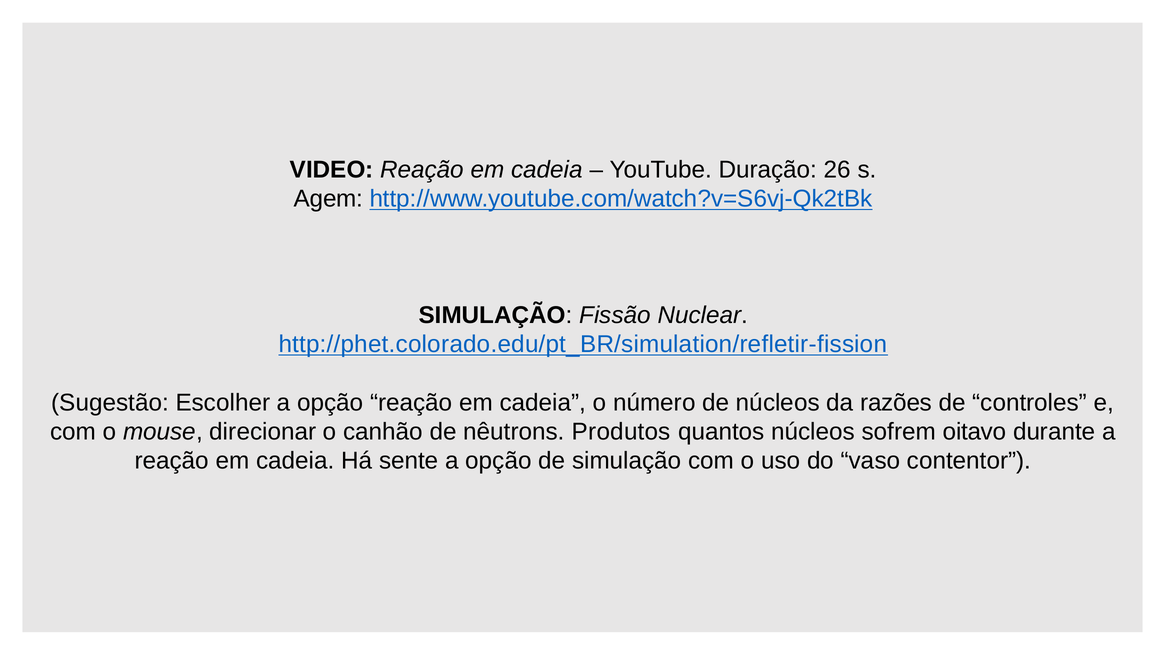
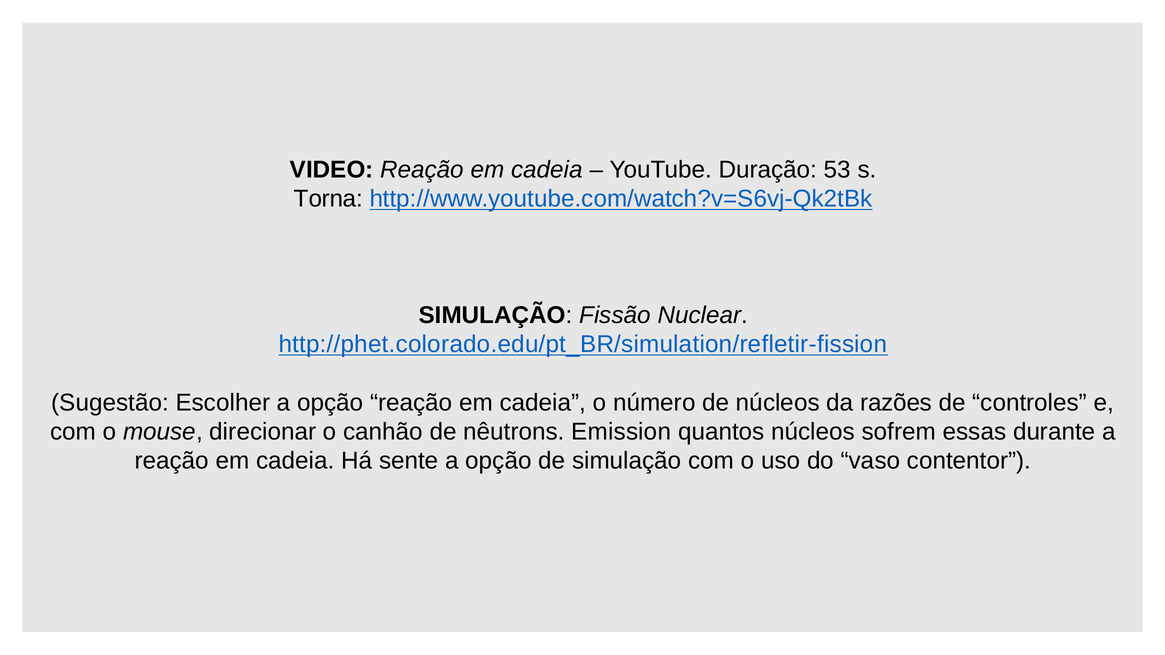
26: 26 -> 53 (837, 170)
Agem: Agem -> Torna (328, 199)
Produtos: Produtos -> Emission (621, 432)
oitavo: oitavo -> essas (974, 432)
